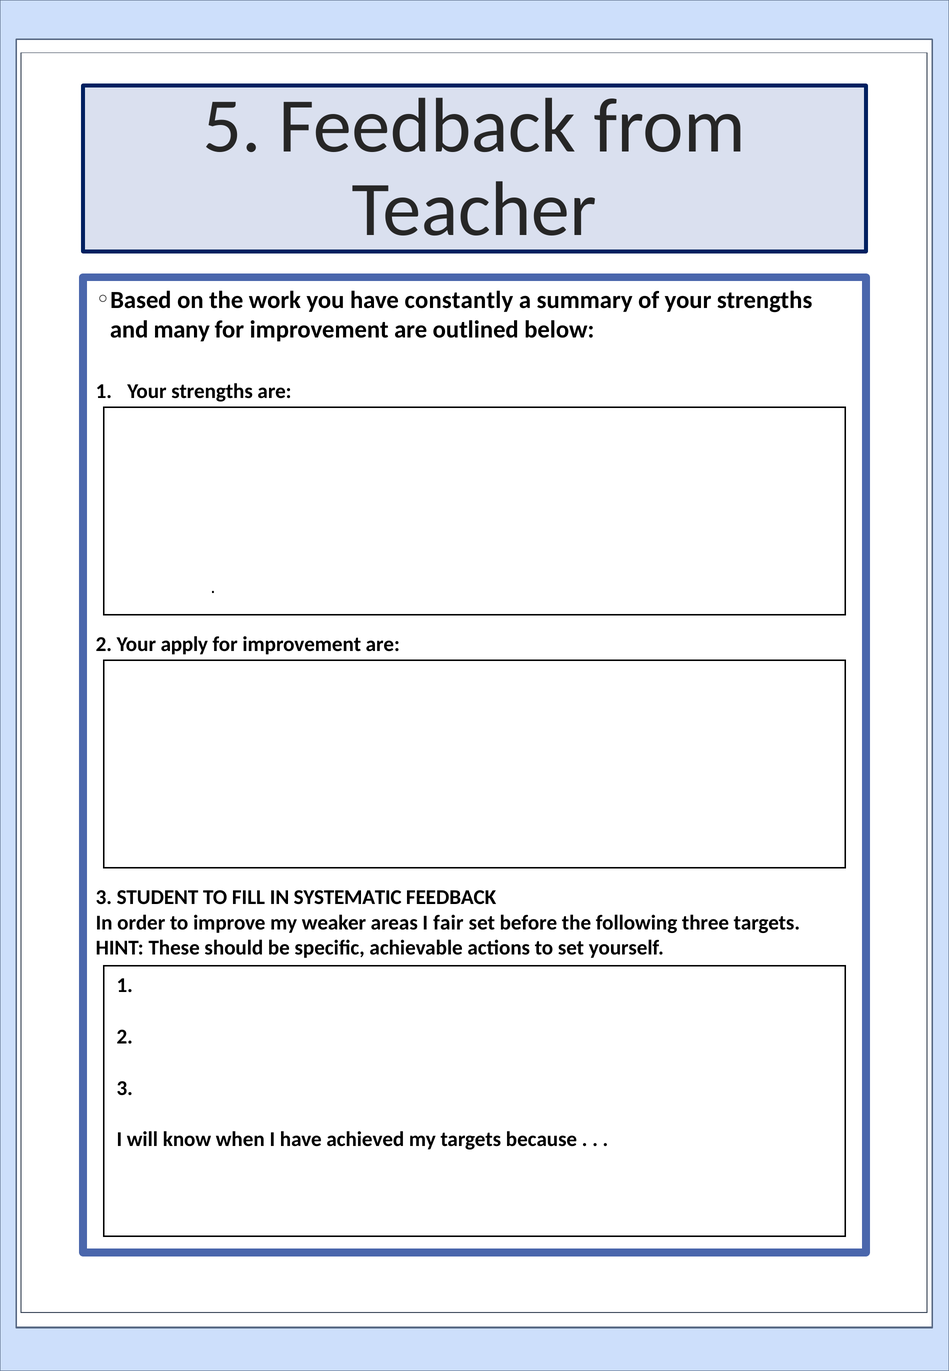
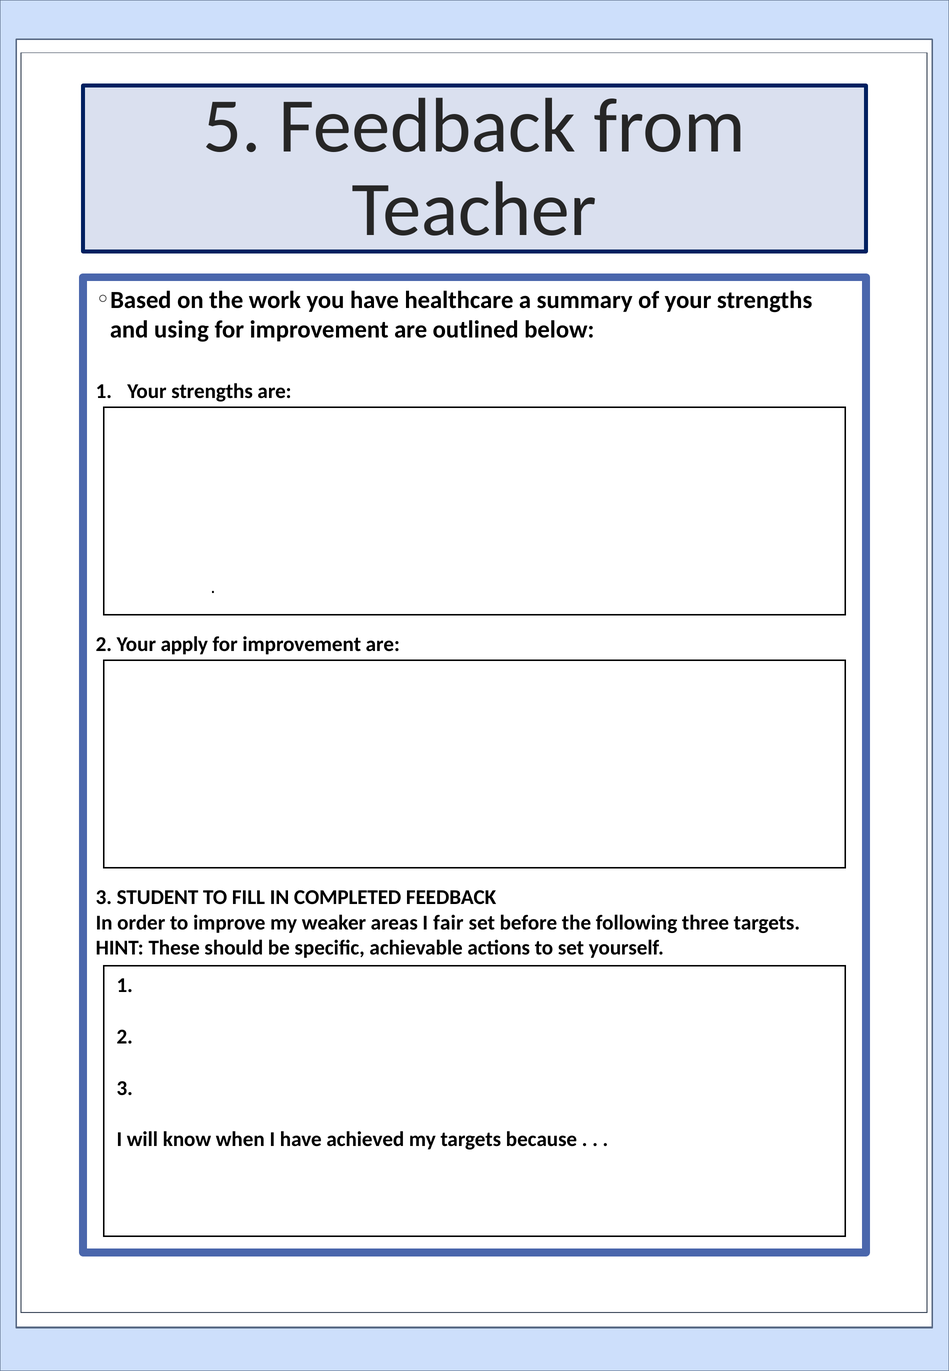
constantly: constantly -> healthcare (459, 300)
many: many -> using (181, 330)
SYSTEMATIC: SYSTEMATIC -> COMPLETED (348, 897)
